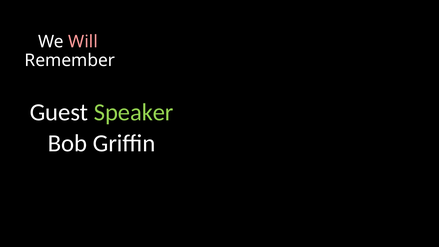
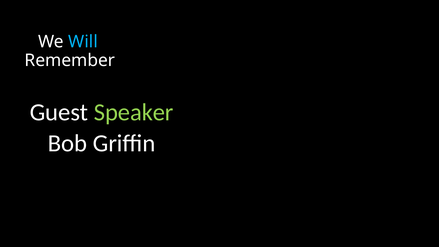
Will colour: pink -> light blue (83, 42)
